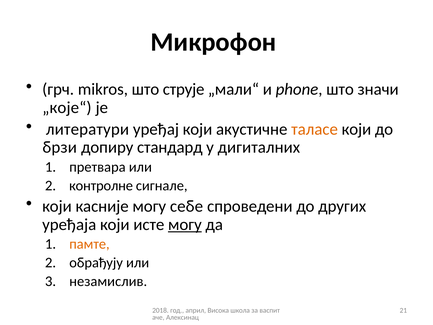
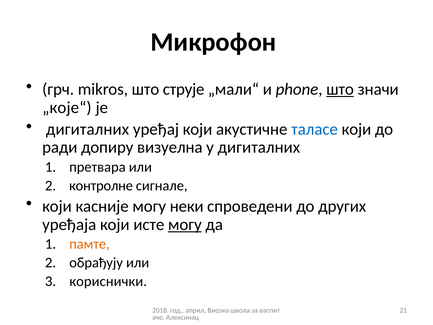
што underline: none -> present (340, 89)
литератури: литератури -> дигиталних (88, 129)
таласе colour: orange -> blue (315, 129)
брзи: брзи -> ради (60, 147)
стандард: стандард -> визуелна (170, 147)
себе: себе -> неки (187, 206)
незамислив: незамислив -> кoриснички (108, 281)
